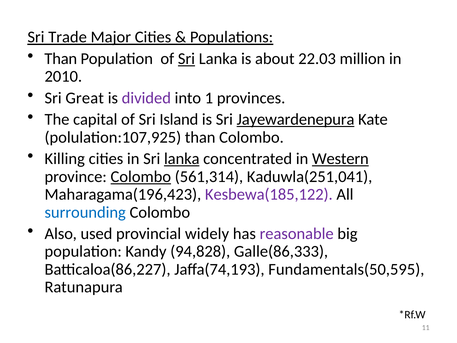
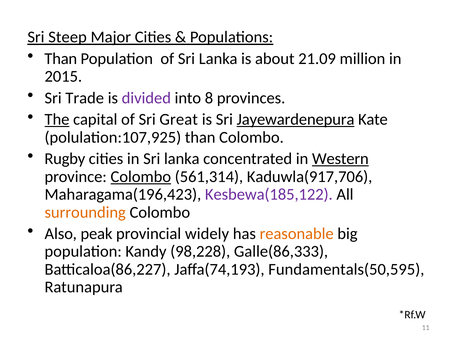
Trade: Trade -> Steep (68, 37)
Sri underline: present -> none (186, 59)
22.03: 22.03 -> 21.09 (317, 59)
2010: 2010 -> 2015 (63, 76)
Great: Great -> Trade (85, 98)
1: 1 -> 8 (209, 98)
The underline: none -> present (57, 119)
Island: Island -> Great (179, 119)
Killing: Killing -> Rugby (65, 159)
lanka underline: present -> none (182, 159)
Kaduwla(251,041: Kaduwla(251,041 -> Kaduwla(917,706 (310, 176)
surrounding colour: blue -> orange (85, 212)
used: used -> peak (96, 234)
reasonable colour: purple -> orange (297, 234)
94,828: 94,828 -> 98,228 (200, 251)
